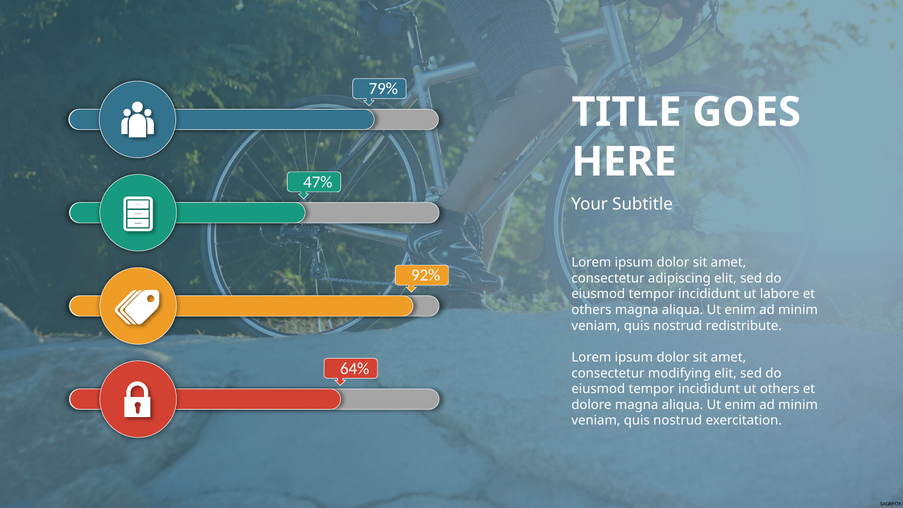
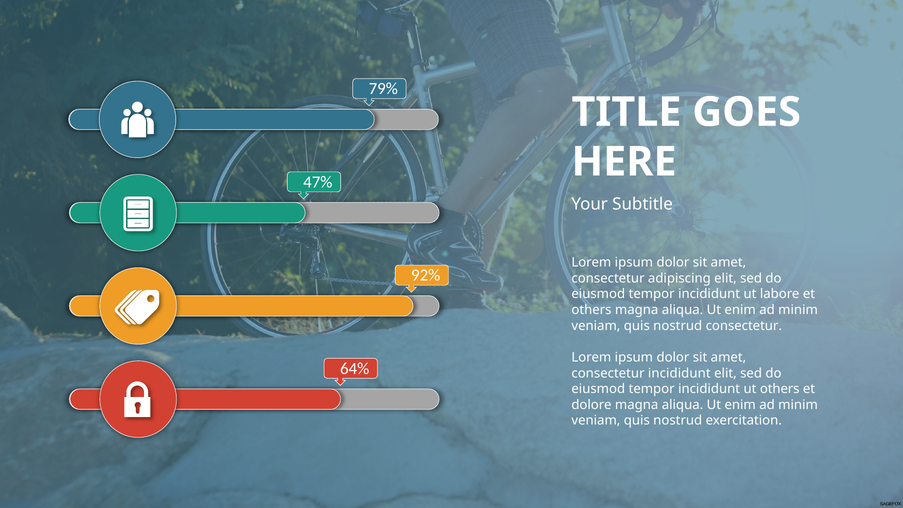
nostrud redistribute: redistribute -> consectetur (744, 326)
consectetur modifying: modifying -> incididunt (679, 373)
